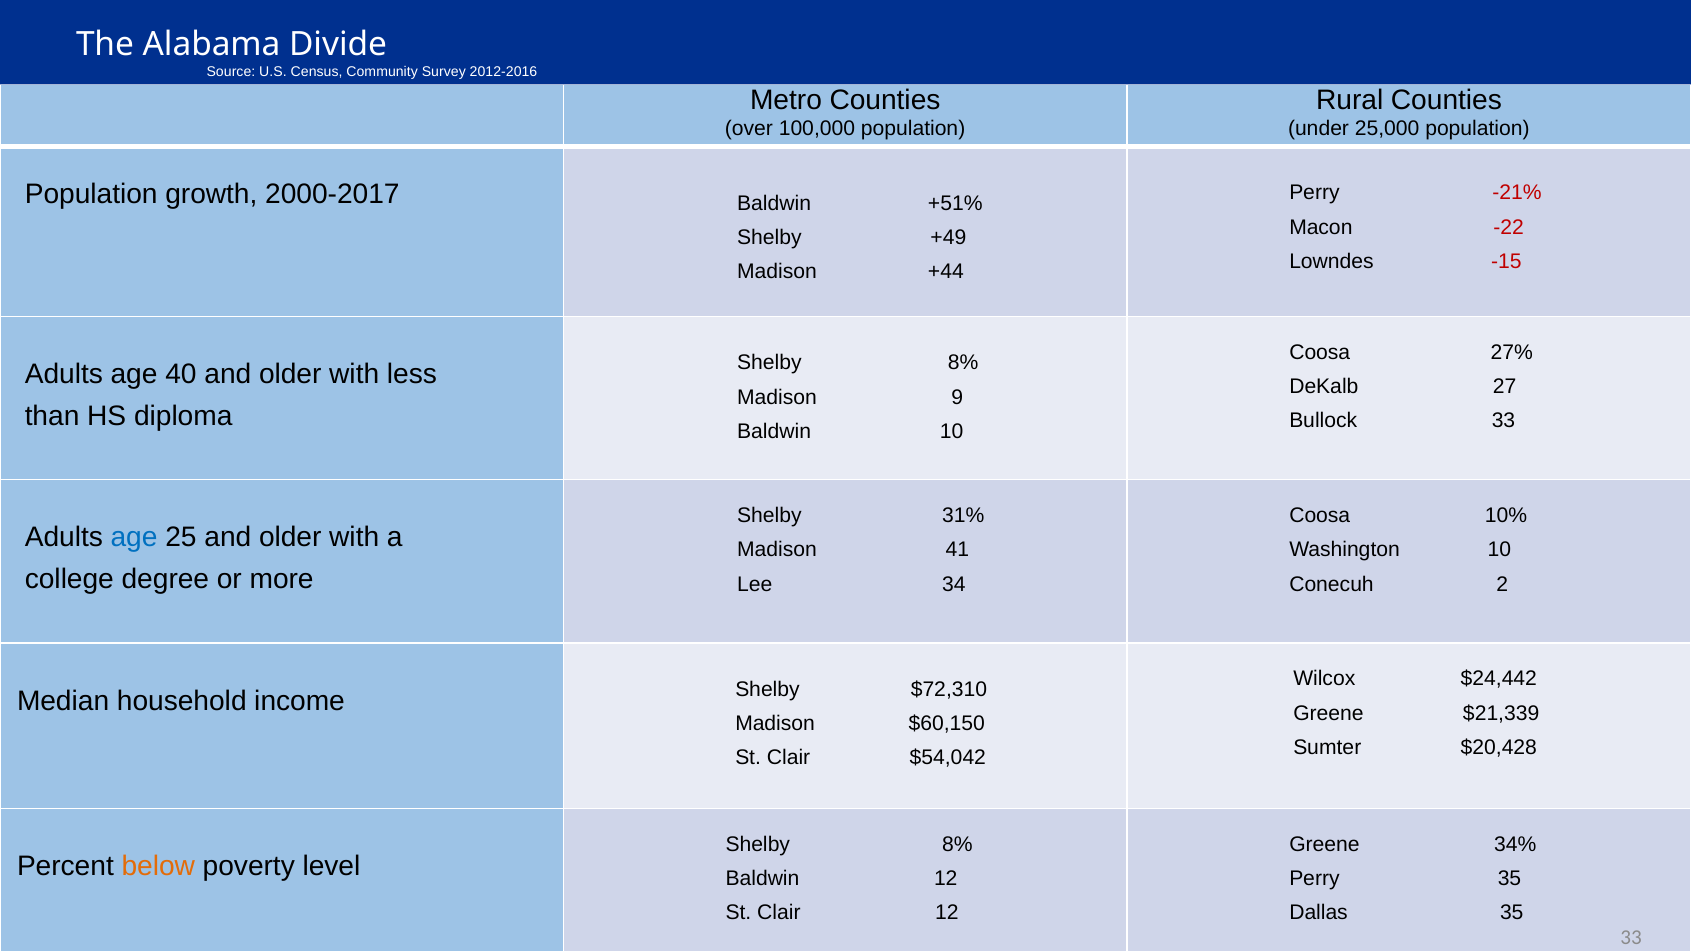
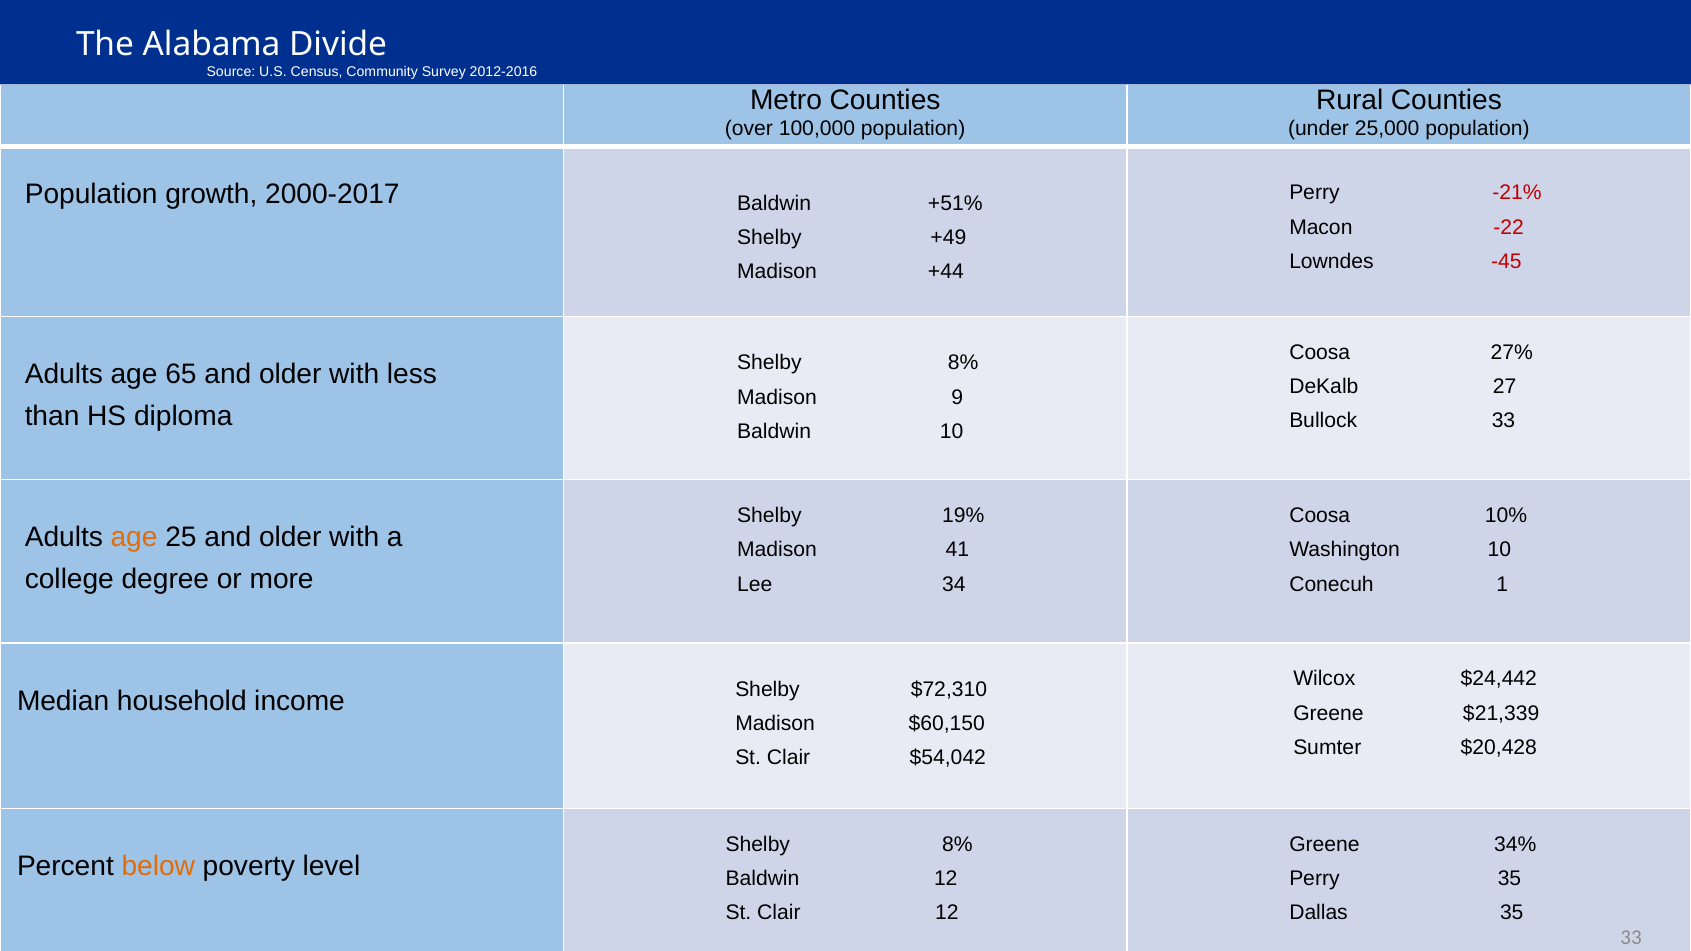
-15: -15 -> -45 (1506, 261)
40: 40 -> 65 (181, 374)
31%: 31% -> 19% (963, 516)
age colour: blue -> orange (134, 538)
2: 2 -> 1 (1502, 584)
